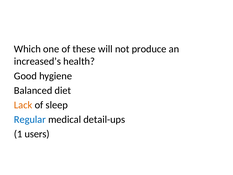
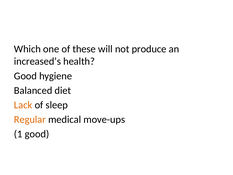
Regular colour: blue -> orange (30, 119)
detail-ups: detail-ups -> move-ups (104, 119)
1 users: users -> good (37, 134)
